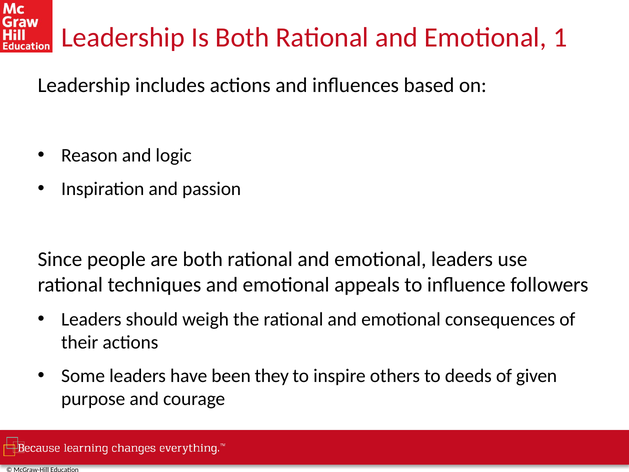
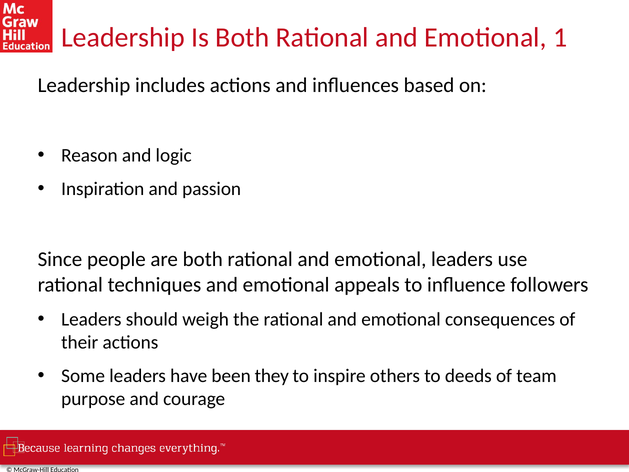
given: given -> team (536, 376)
